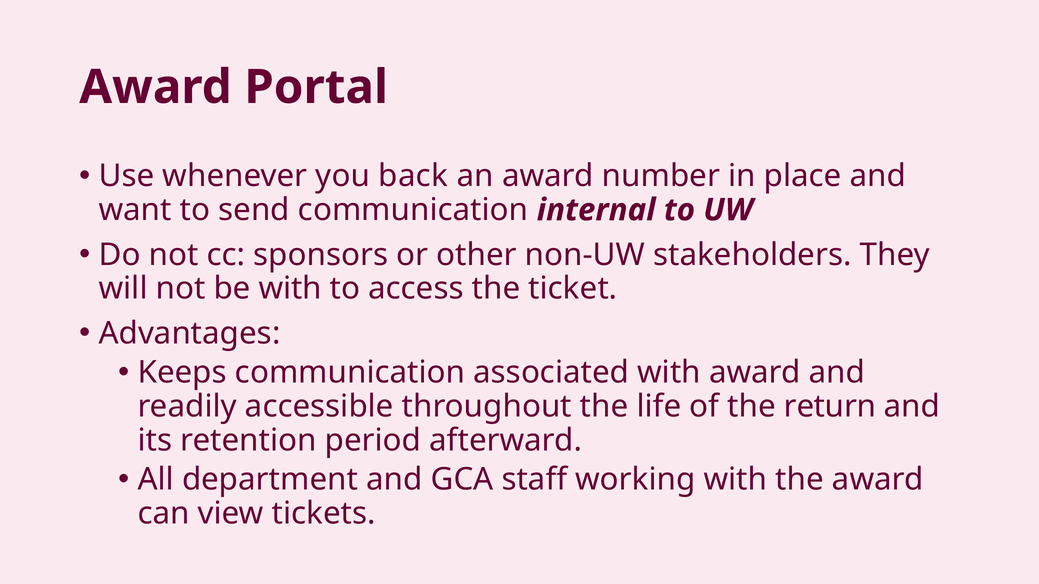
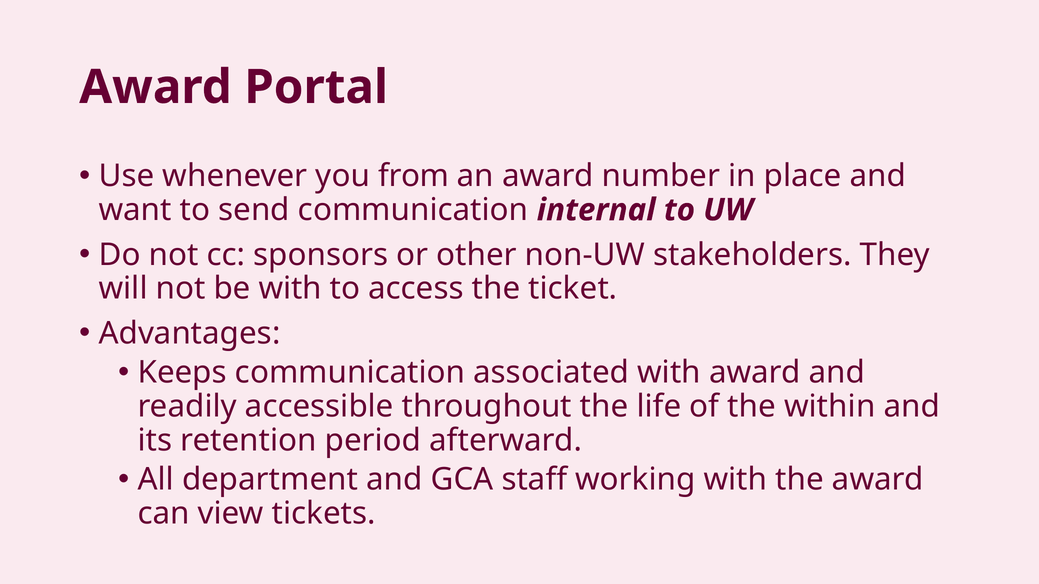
back: back -> from (414, 176)
return: return -> within (830, 407)
